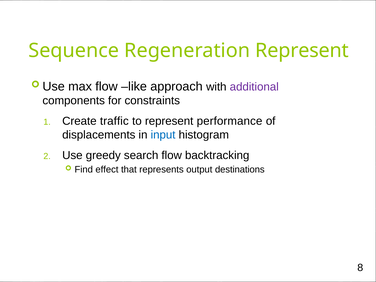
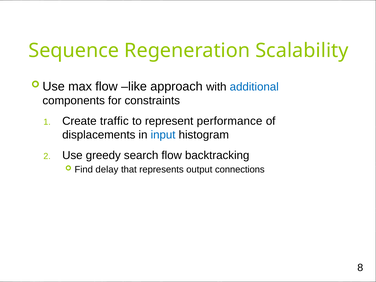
Regeneration Represent: Represent -> Scalability (302, 50)
additional colour: purple -> blue (254, 87)
effect: effect -> delay (107, 170)
destinations: destinations -> connections (240, 170)
